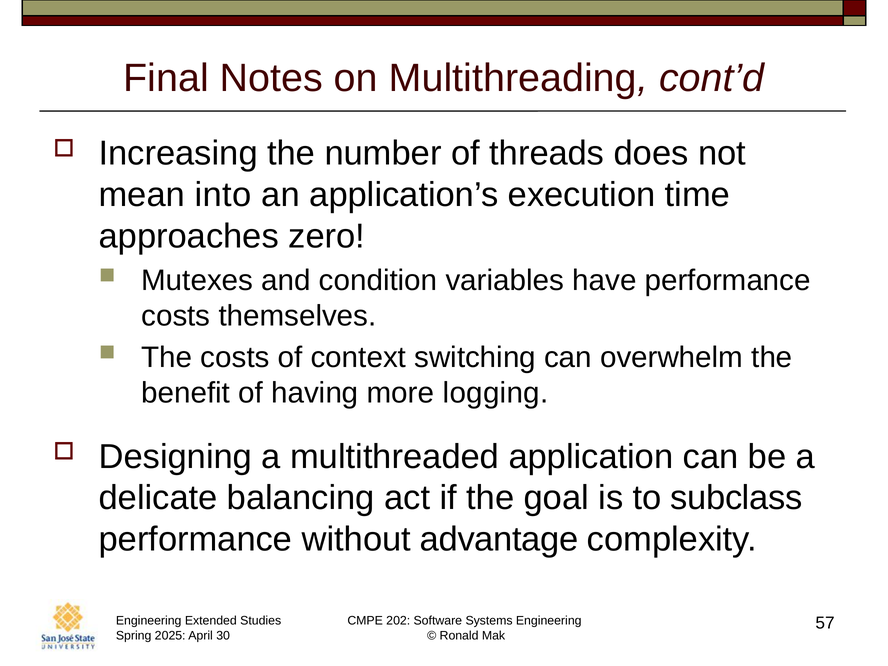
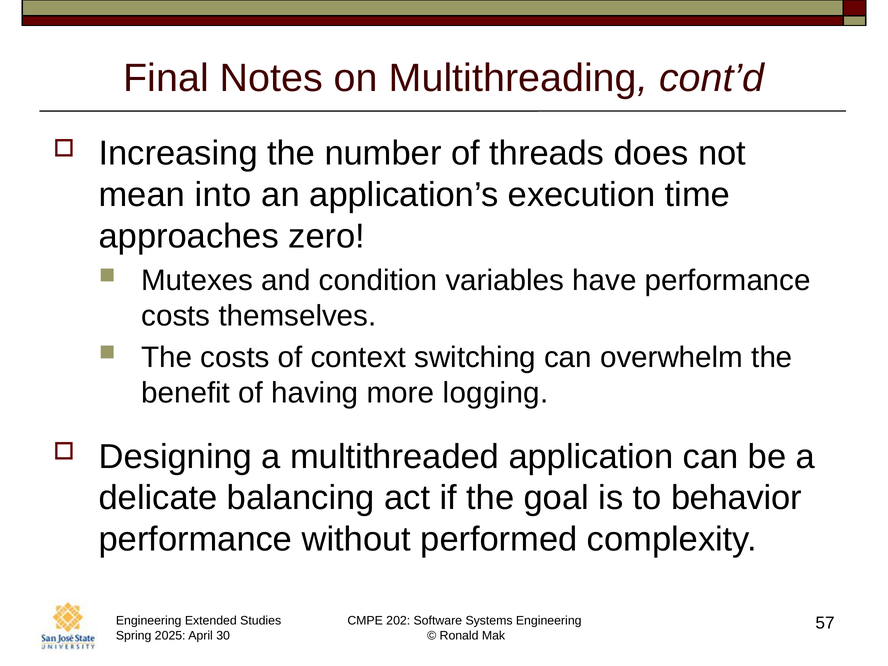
subclass: subclass -> behavior (736, 498)
advantage: advantage -> performed (499, 540)
